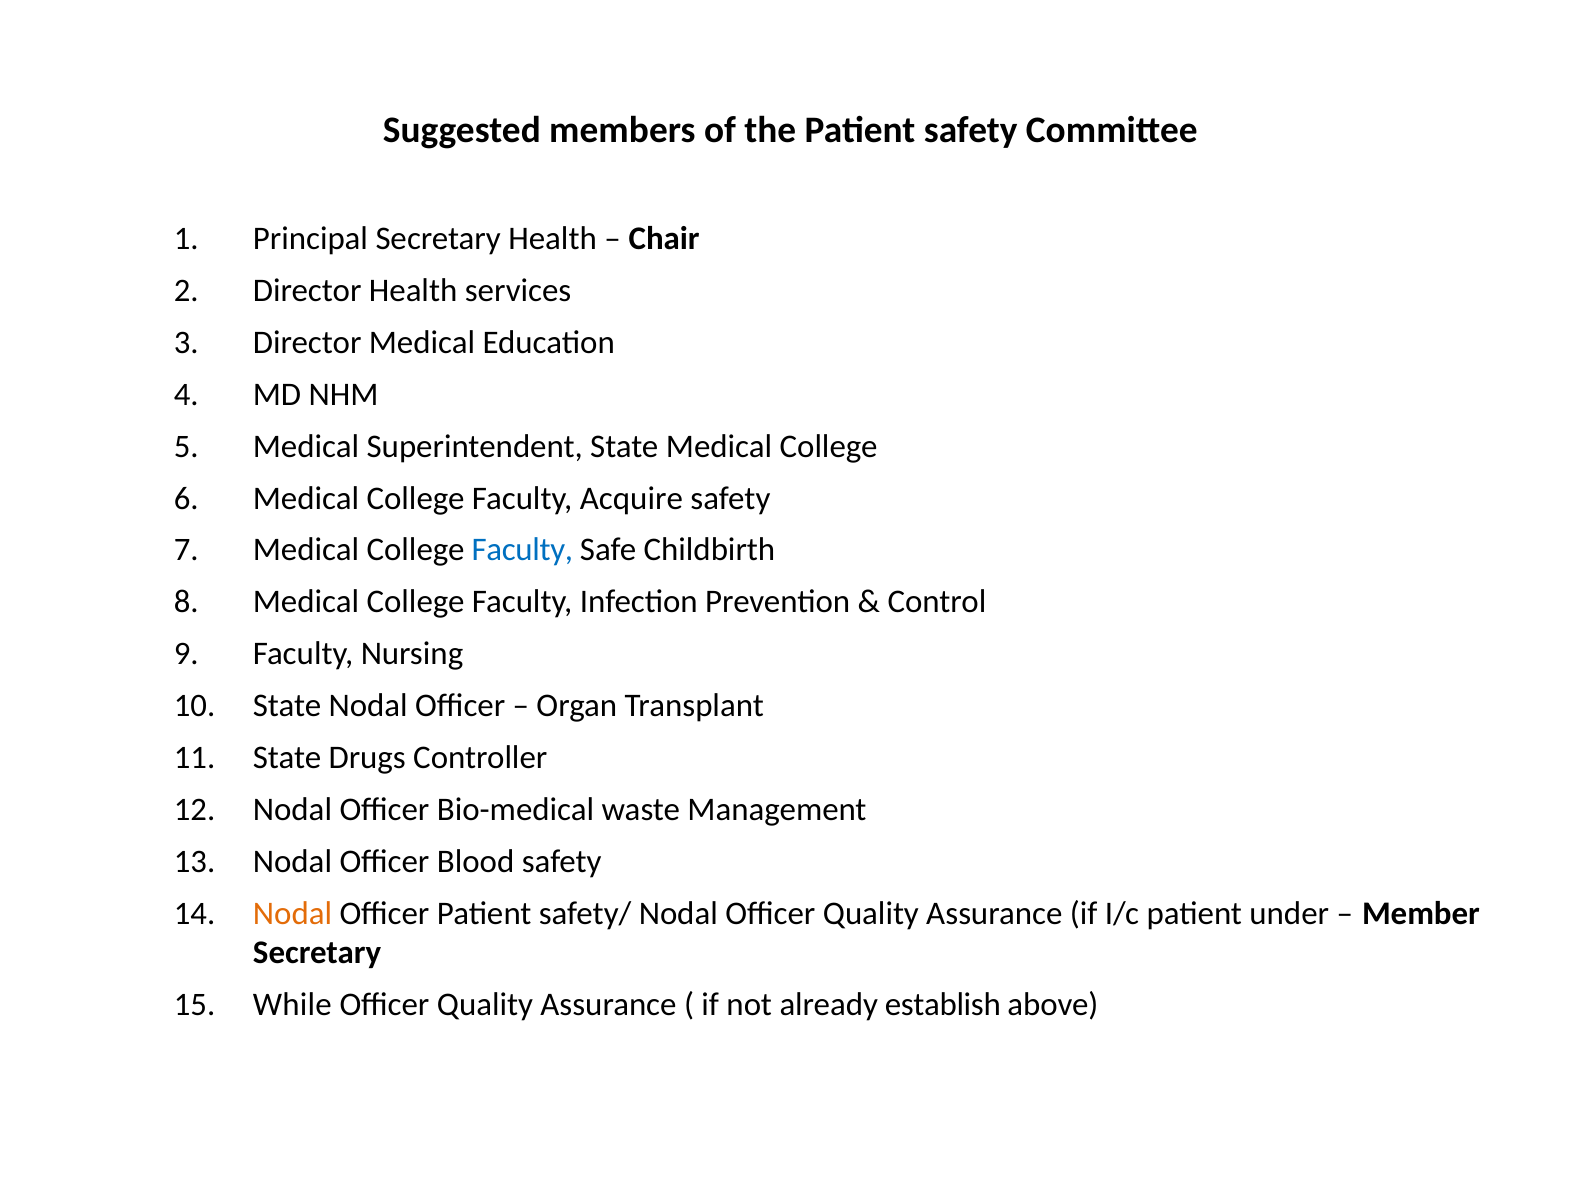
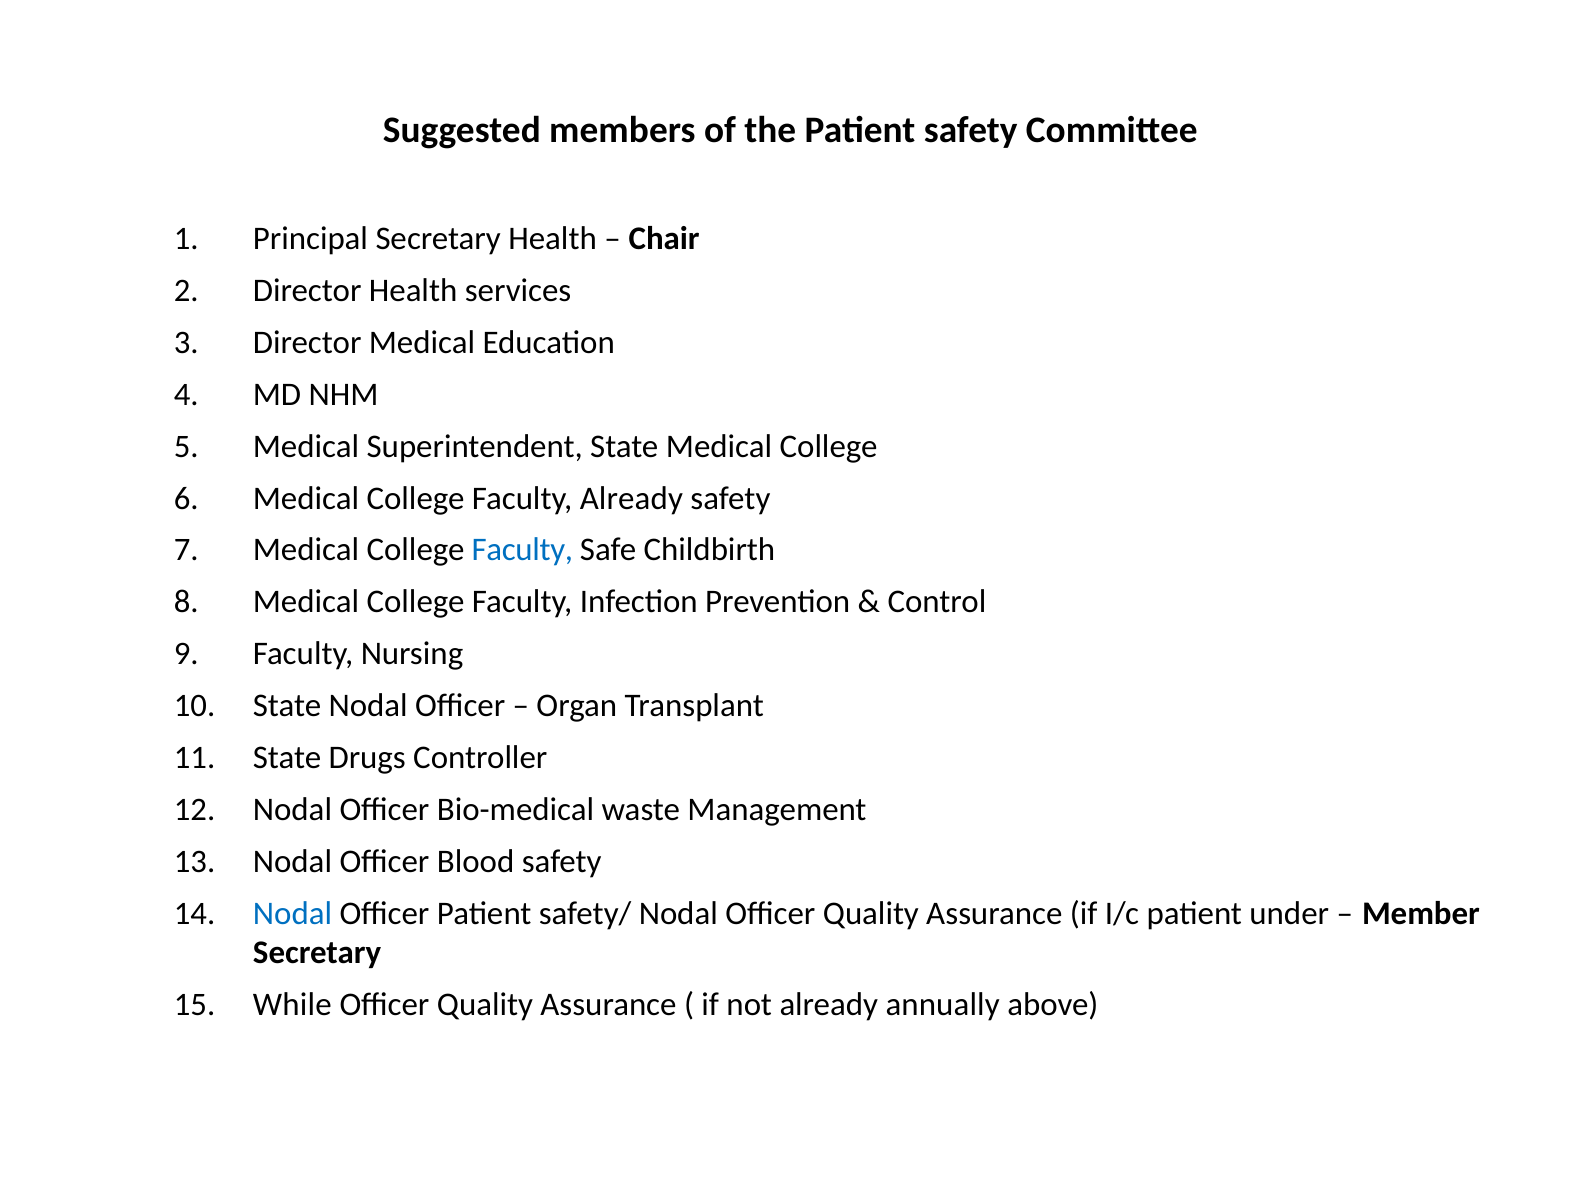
Faculty Acquire: Acquire -> Already (631, 498)
Nodal colour: orange -> blue (293, 913)
establish: establish -> annually (943, 1004)
